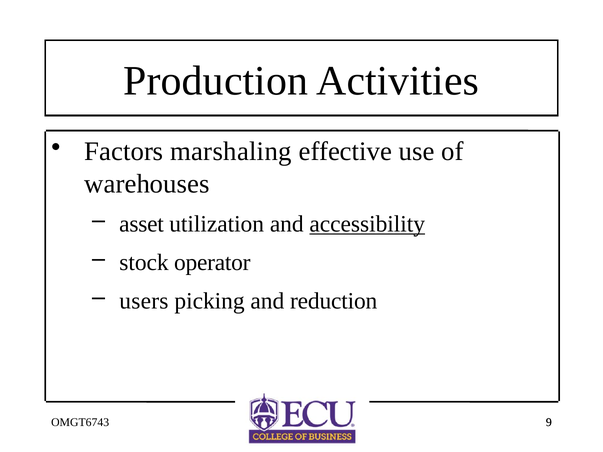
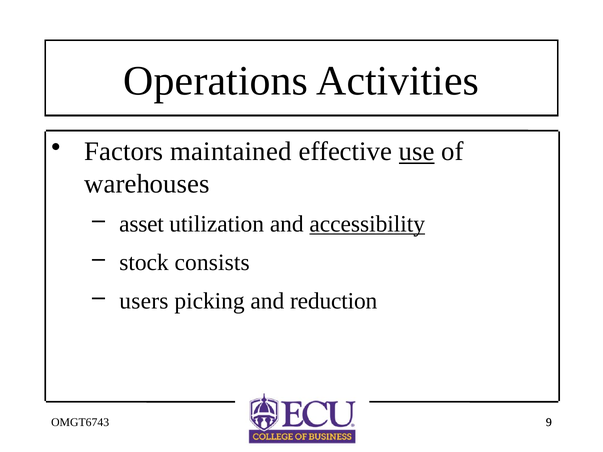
Production: Production -> Operations (216, 81)
marshaling: marshaling -> maintained (231, 152)
use underline: none -> present (417, 152)
operator: operator -> consists (212, 263)
